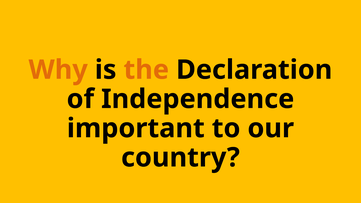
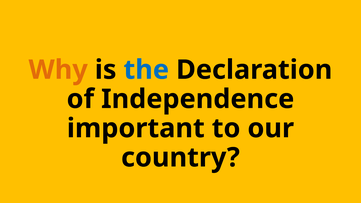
the colour: orange -> blue (146, 70)
